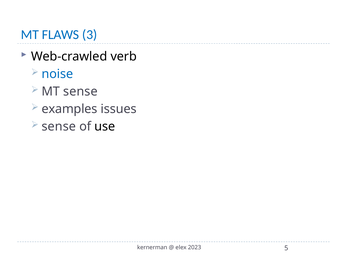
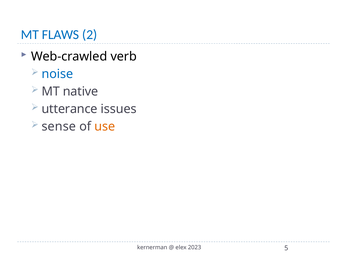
3: 3 -> 2 (90, 35)
MT sense: sense -> native (81, 91)
examples: examples -> utterance (70, 109)
use colour: black -> orange (105, 126)
